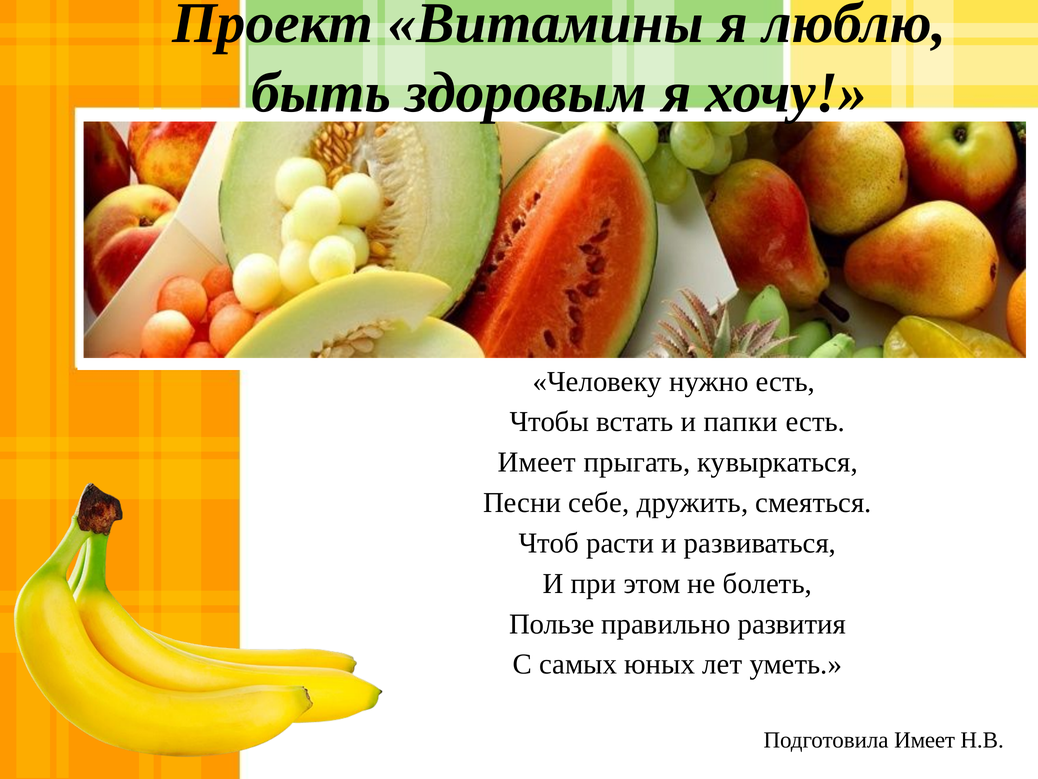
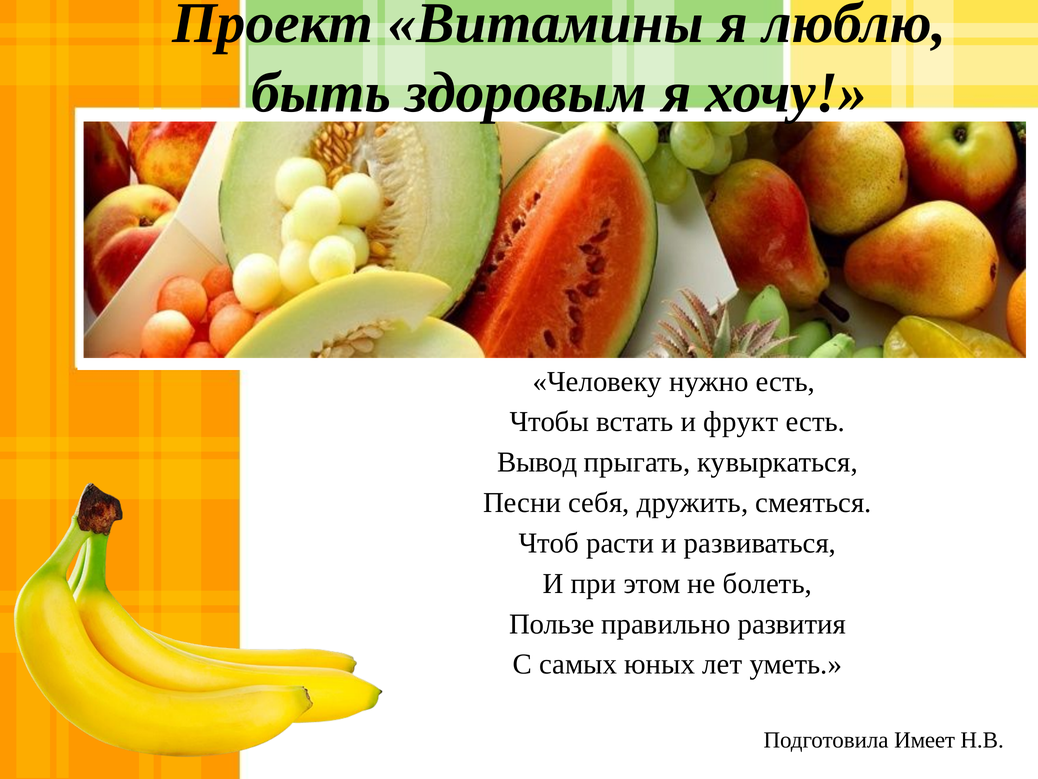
папки: папки -> фрукт (741, 422)
Имеет: Имеет -> Вывод (537, 462)
себе: себе -> себя (599, 502)
